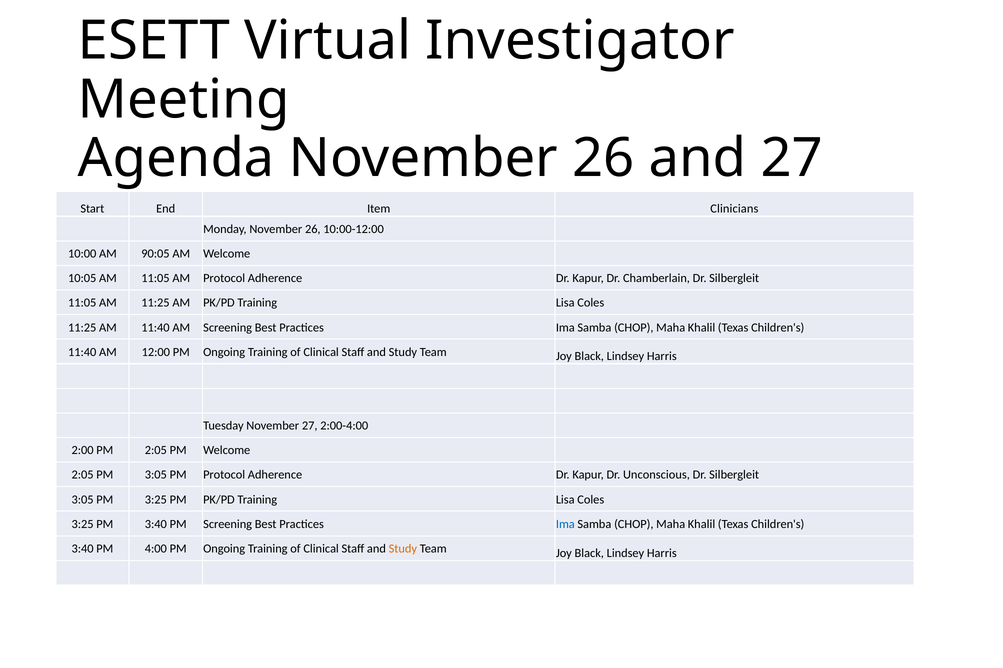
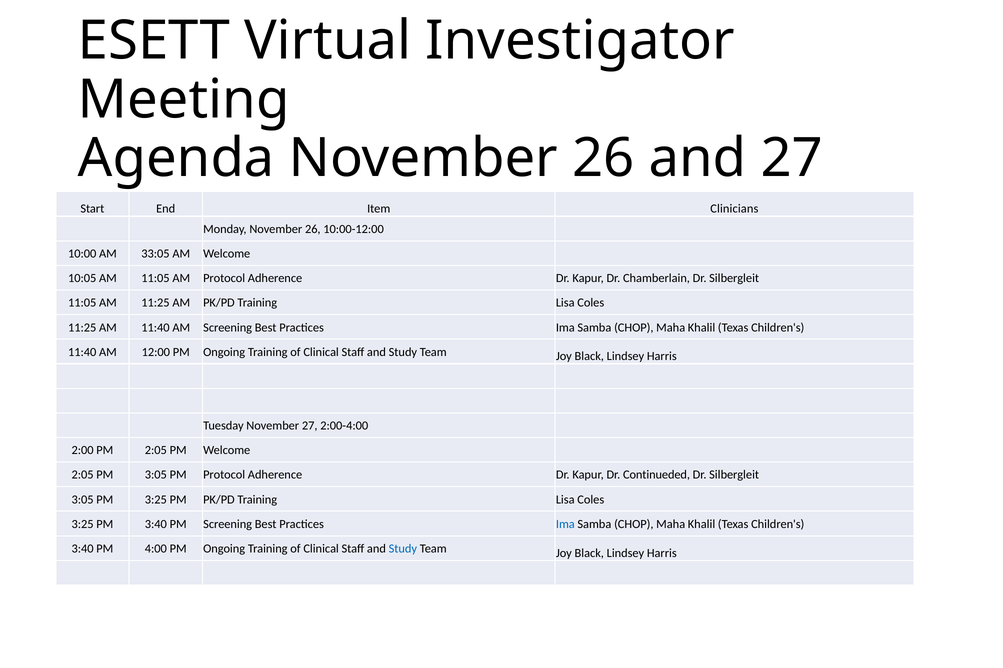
90:05: 90:05 -> 33:05 (155, 254)
Unconscious: Unconscious -> Continueded (657, 475)
Study colour: orange -> blue (403, 549)
